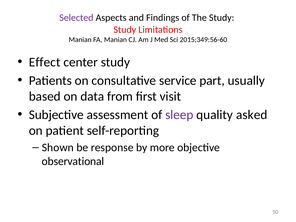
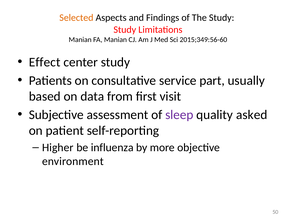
Selected colour: purple -> orange (76, 18)
Shown: Shown -> Higher (58, 148)
response: response -> influenza (112, 148)
observational: observational -> environment (73, 161)
